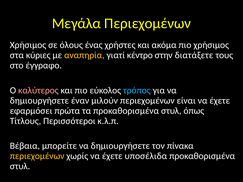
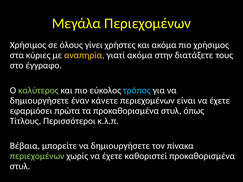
ένας: ένας -> γίνει (94, 45)
γιατί κέντρο: κέντρο -> ακόμα (140, 55)
καλύτερος colour: pink -> light green (38, 90)
μιλούν: μιλούν -> κάνετε (105, 101)
περιεχομένων colour: yellow -> light green (37, 156)
υποσέλιδα: υποσέλιδα -> καθοριστεί (146, 156)
